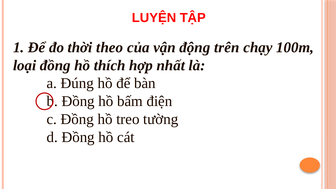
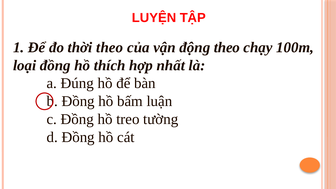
động trên: trên -> theo (227, 47)
điện: điện -> luận (159, 101)
